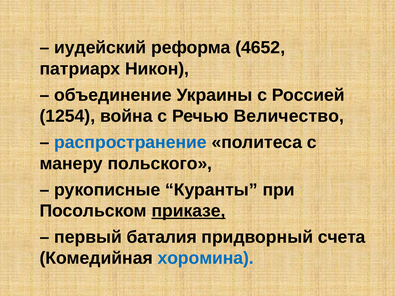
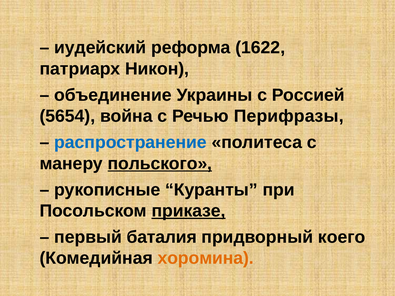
4652: 4652 -> 1622 (260, 48)
1254: 1254 -> 5654 (67, 116)
Величество: Величество -> Перифразы (289, 116)
польского underline: none -> present (160, 164)
счета: счета -> коего (342, 237)
хоромина colour: blue -> orange (206, 258)
